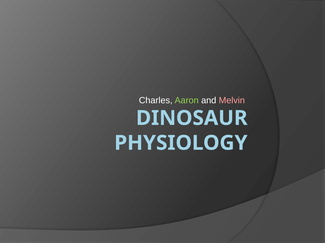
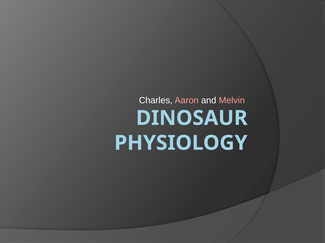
Aaron colour: light green -> pink (187, 101)
